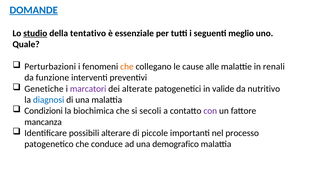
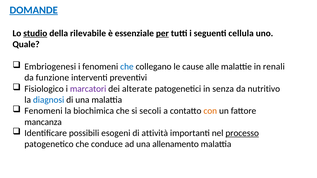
tentativo: tentativo -> rilevabile (88, 33)
per underline: none -> present (162, 33)
meglio: meglio -> cellula (241, 33)
Perturbazioni: Perturbazioni -> Embriogenesi (50, 67)
che colour: orange -> blue (127, 67)
Genetiche: Genetiche -> Fisiologico (44, 89)
valide: valide -> senza (223, 89)
Condizioni: Condizioni -> Fenomeni (43, 111)
con colour: purple -> orange (210, 111)
alterare: alterare -> esogeni (116, 133)
piccole: piccole -> attività (155, 133)
processo underline: none -> present (242, 133)
demografico: demografico -> allenamento (176, 144)
